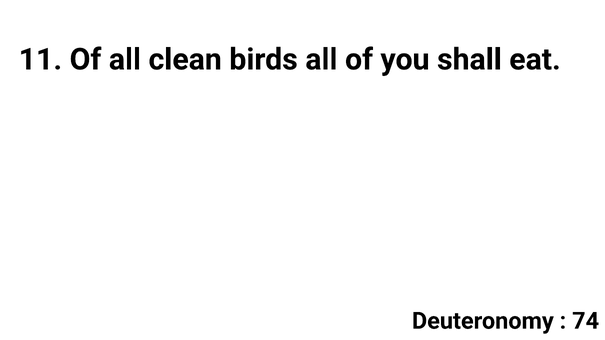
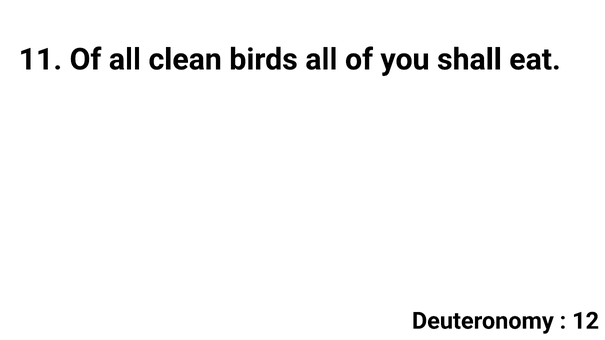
74: 74 -> 12 (586, 321)
